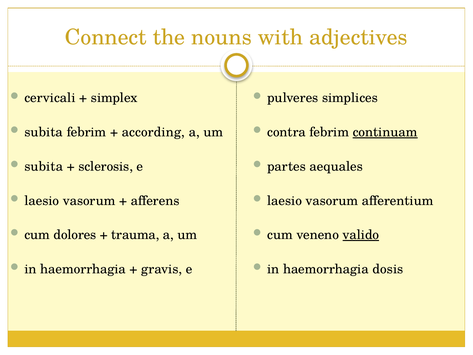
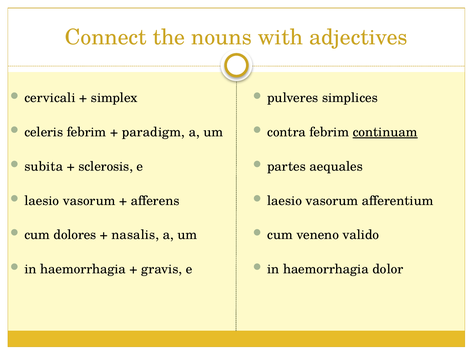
subita: subita -> celeris (44, 132)
according: according -> paradigm (153, 132)
trauma: trauma -> nasalis (135, 235)
valido underline: present -> none (361, 235)
dosis: dosis -> dolor (388, 269)
